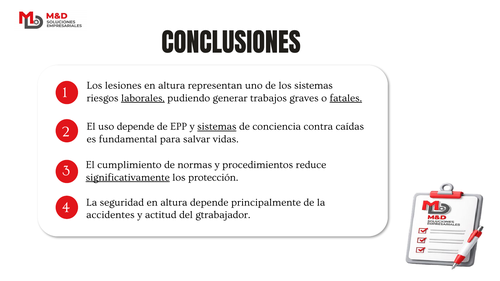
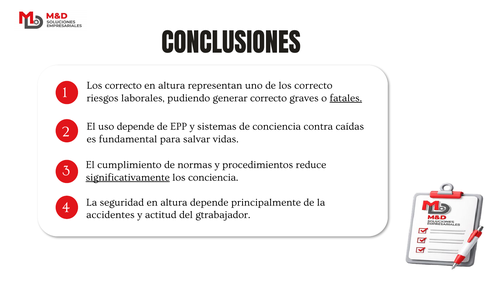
lesiones: lesiones -> correcto (123, 85)
de los sistemas: sistemas -> correcto (313, 85)
laborales underline: present -> none (143, 98)
generar trabajos: trabajos -> correcto (269, 98)
sistemas underline: present -> none (217, 127)
los protección: protección -> conciencia (213, 177)
